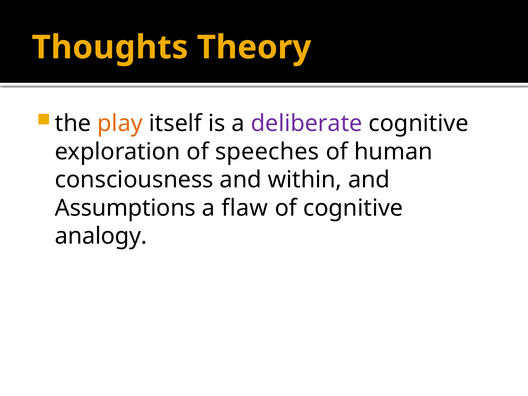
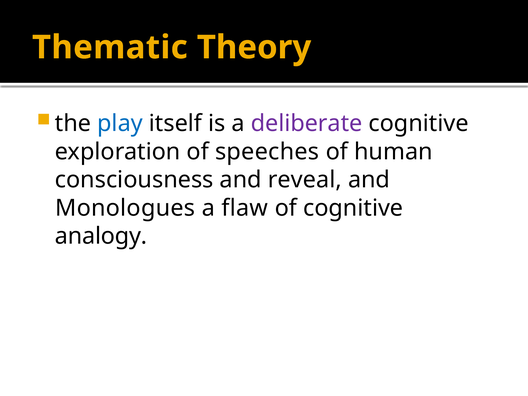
Thoughts: Thoughts -> Thematic (110, 47)
play colour: orange -> blue (120, 124)
within: within -> reveal (305, 180)
Assumptions: Assumptions -> Monologues (125, 208)
